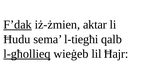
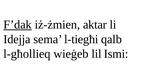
Ħudu: Ħudu -> Idejja (17, 39)
l-għollieq underline: present -> none (27, 54)
Ħajr: Ħajr -> Ismi (116, 54)
